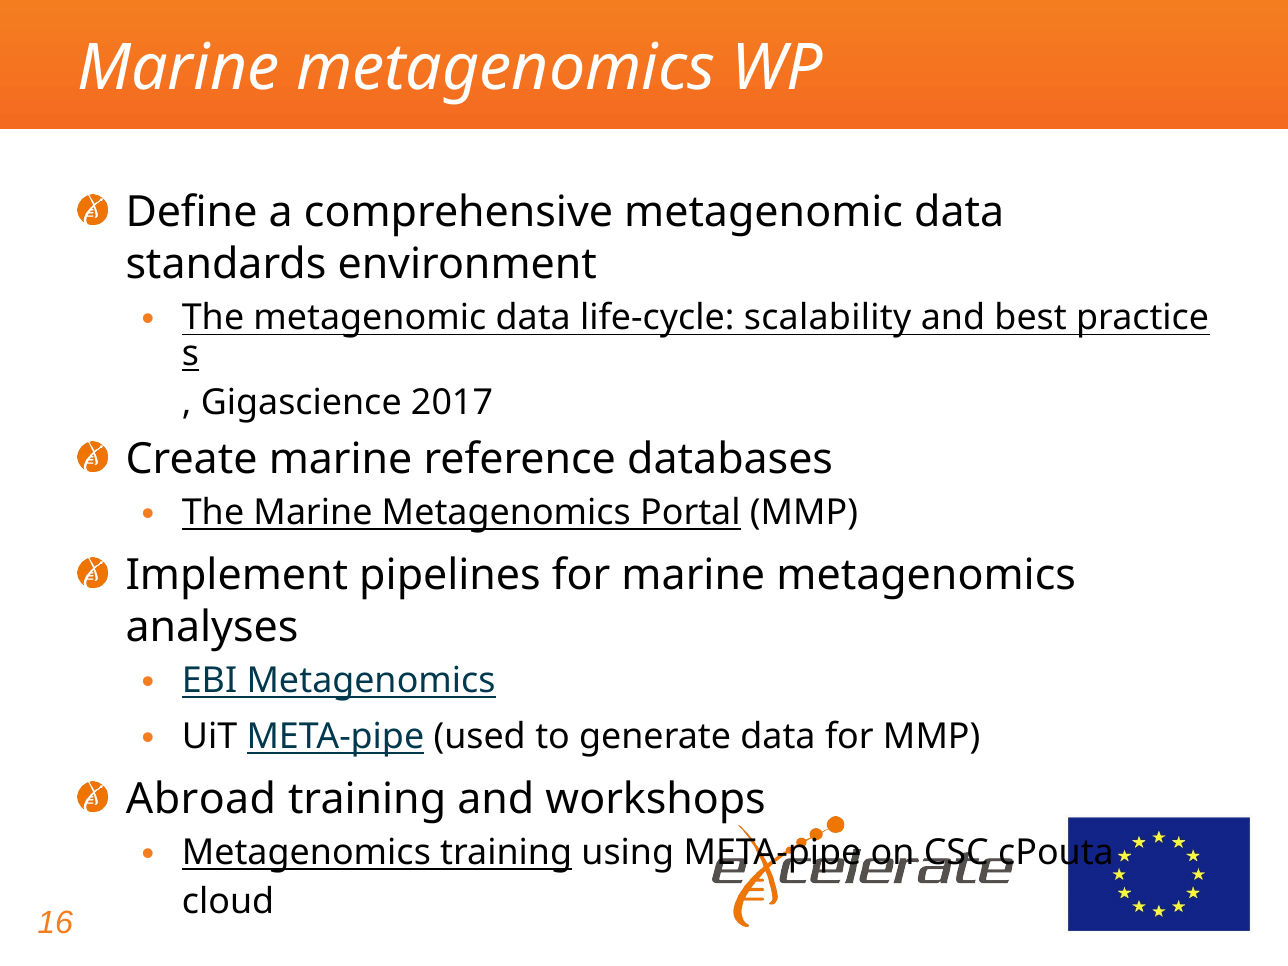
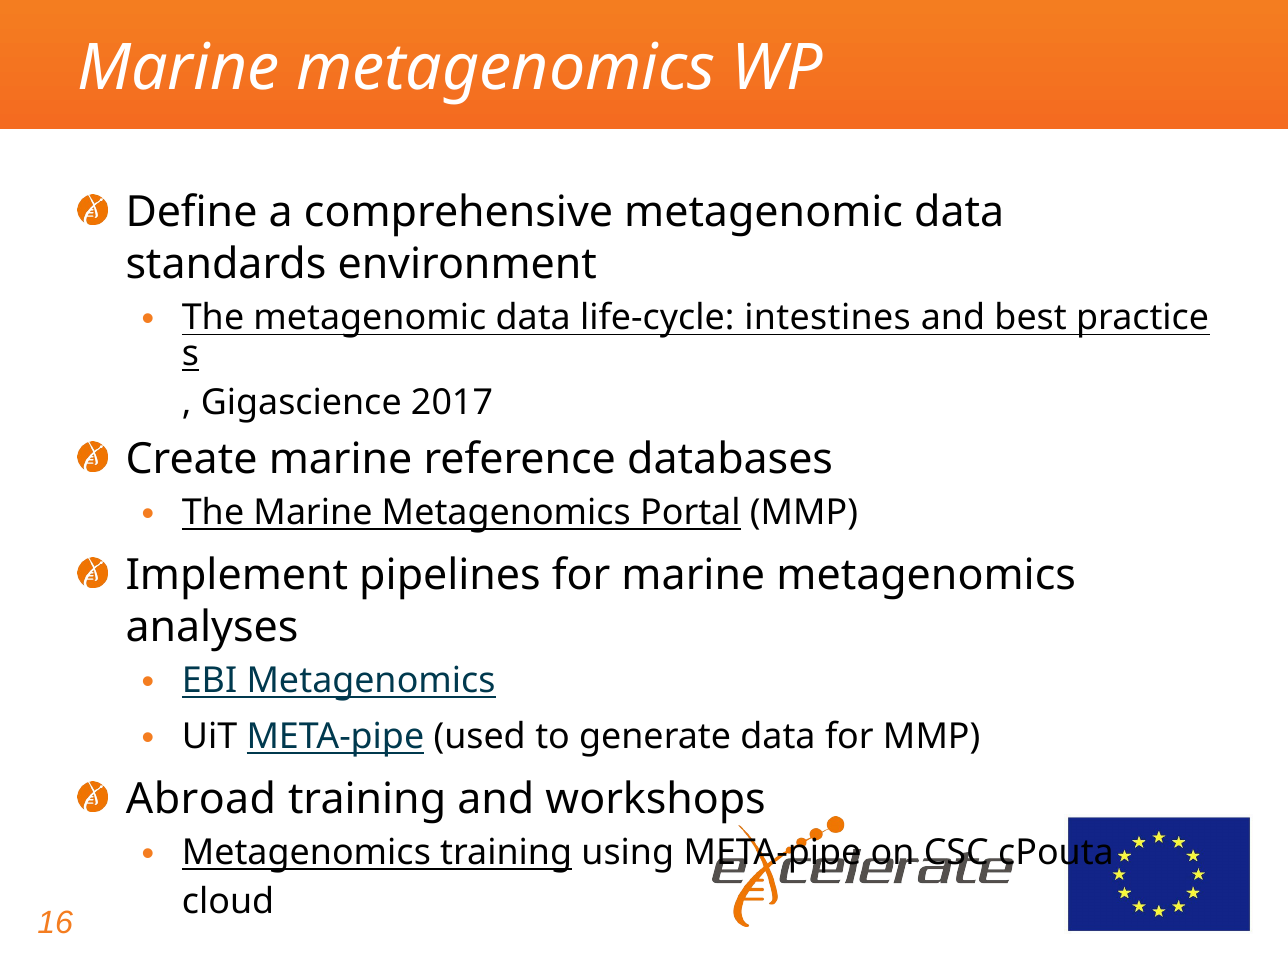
scalability: scalability -> intestines (828, 318)
